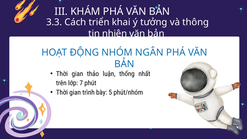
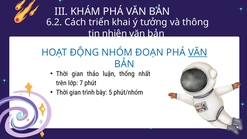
3.3: 3.3 -> 6.2 (54, 22)
NGÂN: NGÂN -> ĐOẠN (149, 52)
VĂN underline: none -> present (198, 52)
